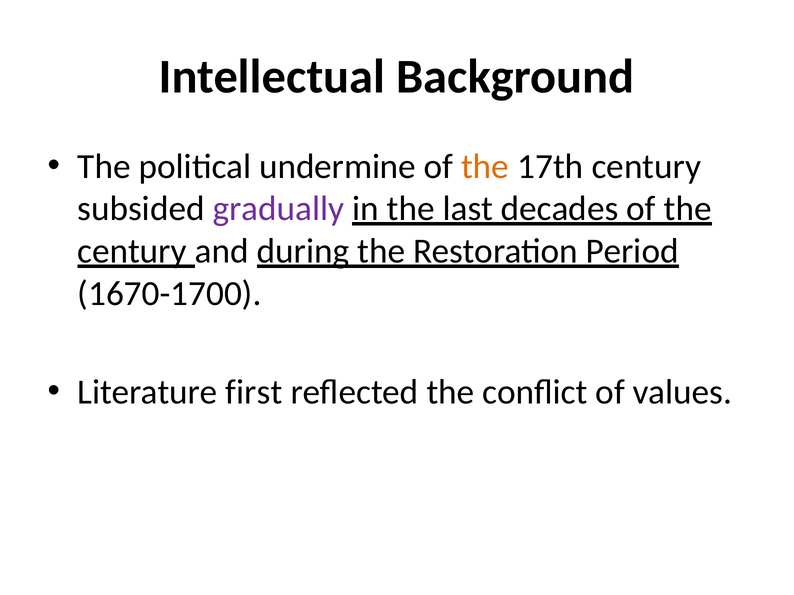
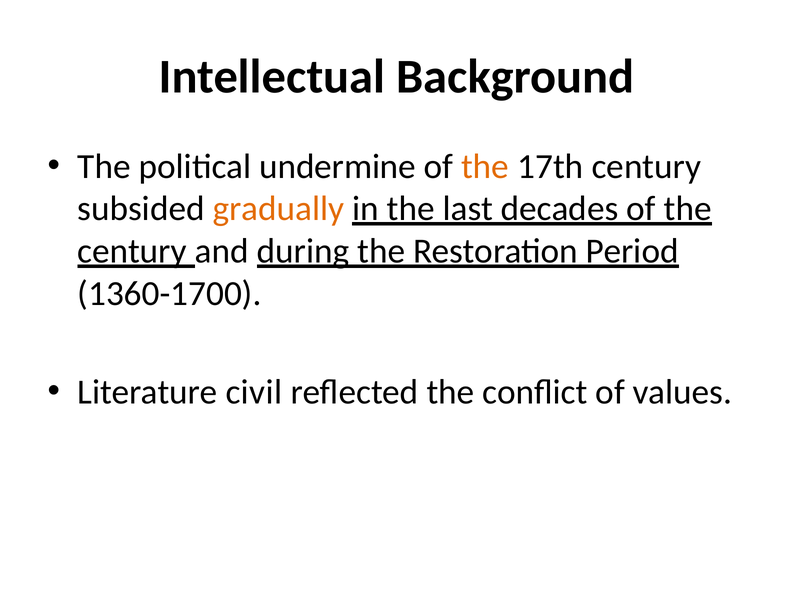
gradually colour: purple -> orange (278, 209)
1670-1700: 1670-1700 -> 1360-1700 (169, 294)
first: first -> civil (254, 392)
